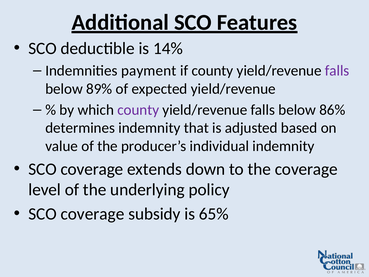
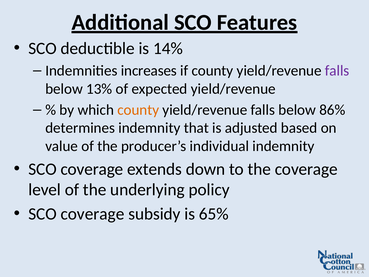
payment: payment -> increases (149, 71)
89%: 89% -> 13% (99, 89)
county colour: purple -> orange (138, 110)
